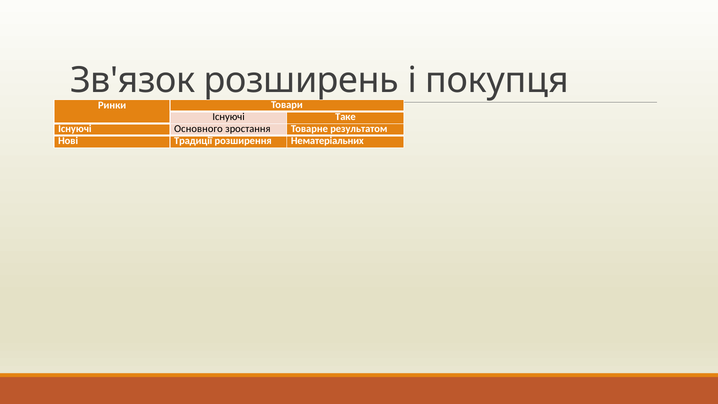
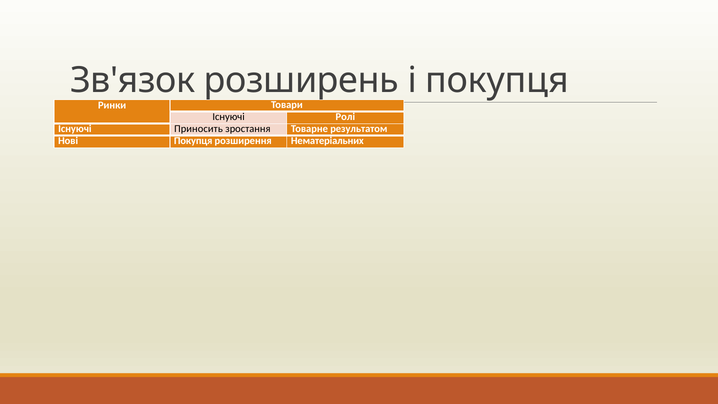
Таке: Таке -> Ролі (345, 117)
Основного: Основного -> Приносить (198, 129)
Нові Традиції: Традиції -> Покупця (193, 141)
